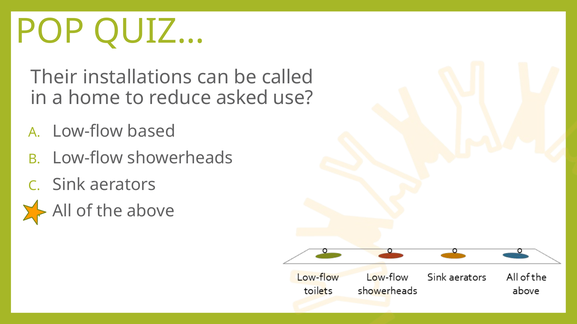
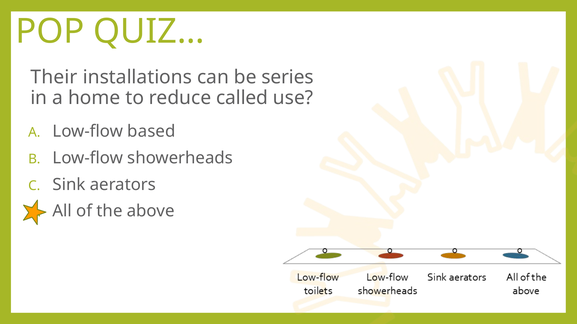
called: called -> series (288, 77)
asked: asked -> called (242, 98)
